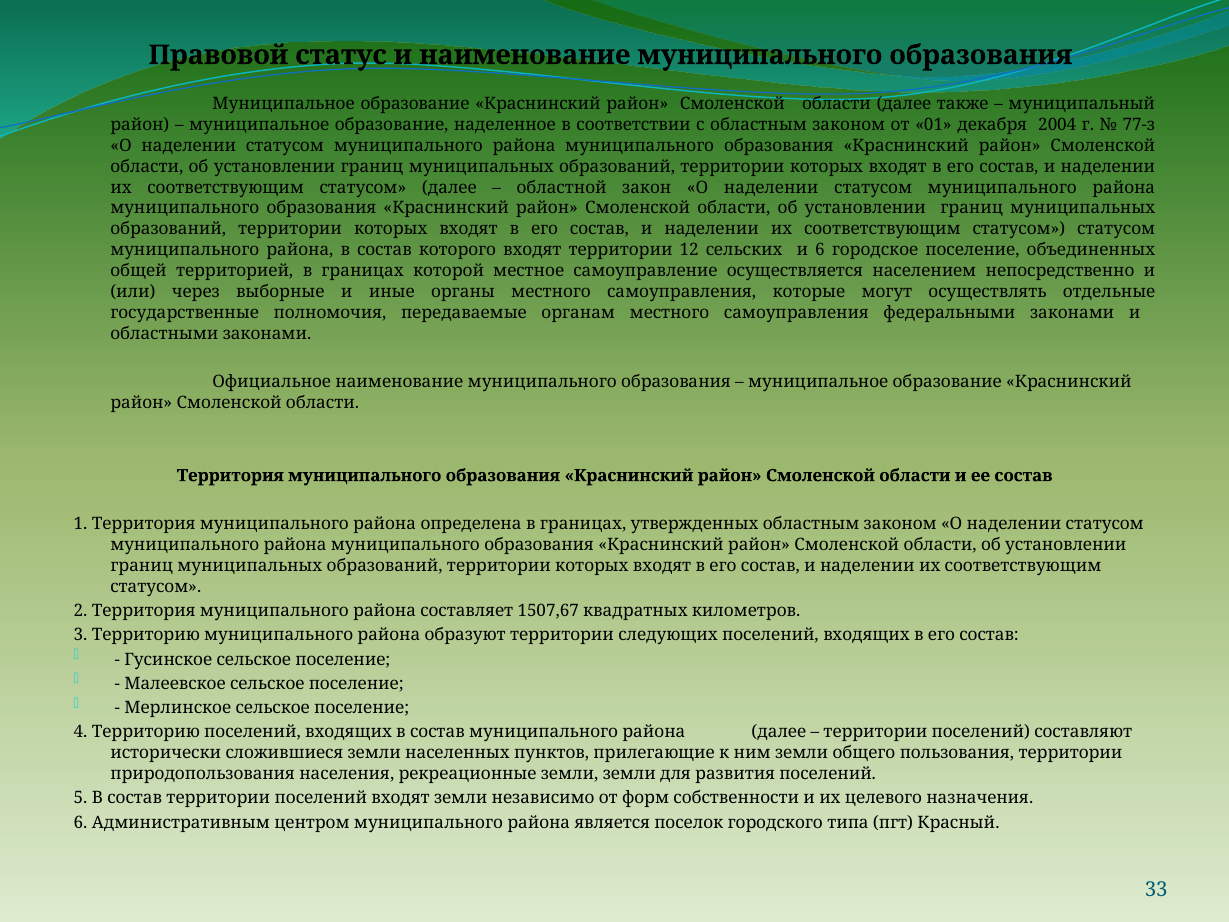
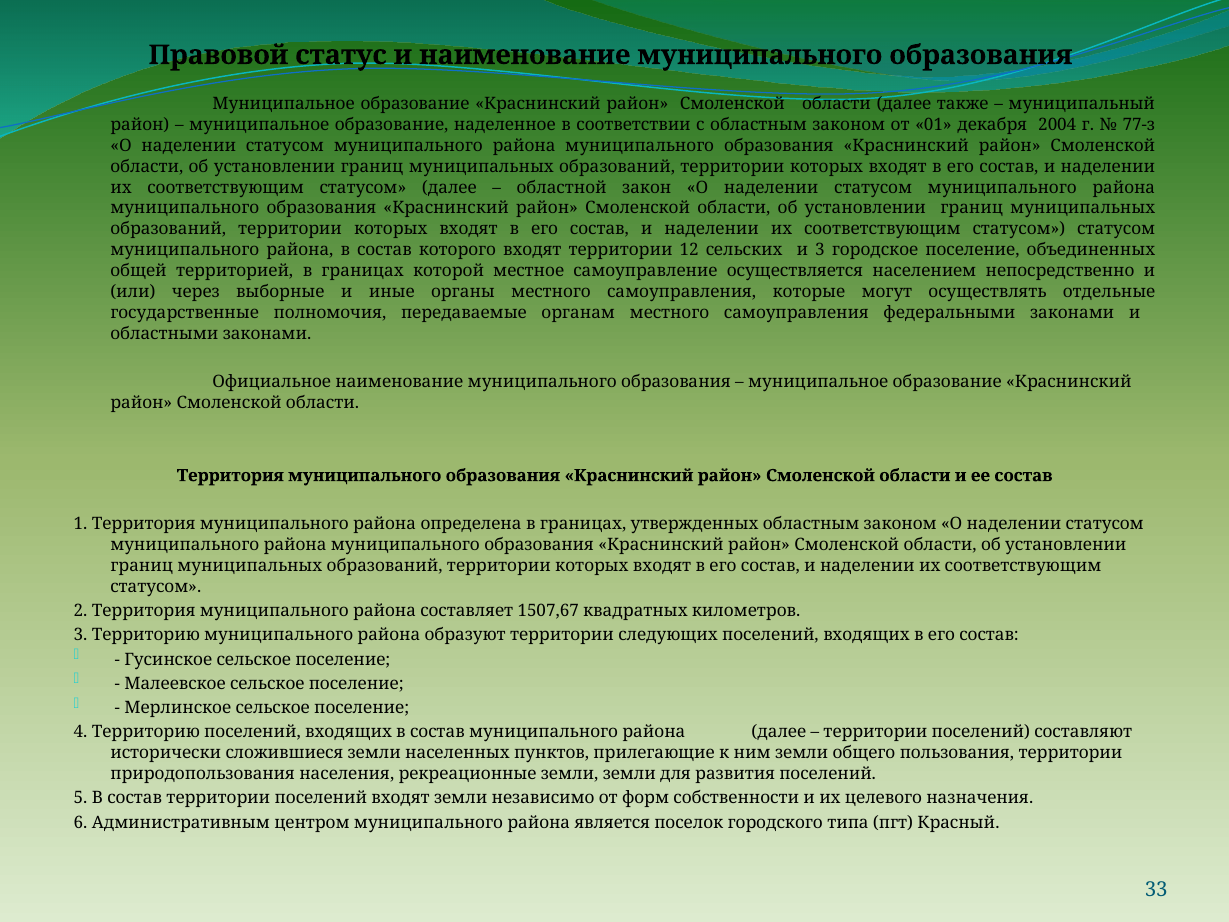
и 6: 6 -> 3 (820, 250)
